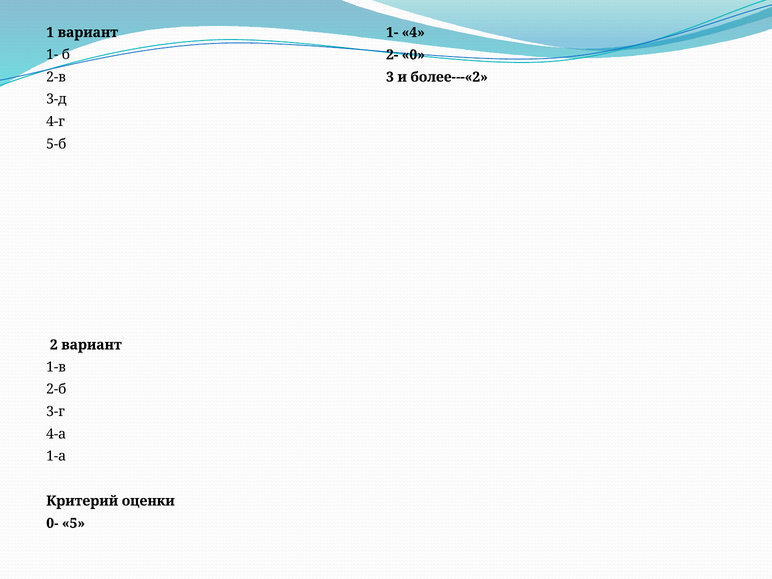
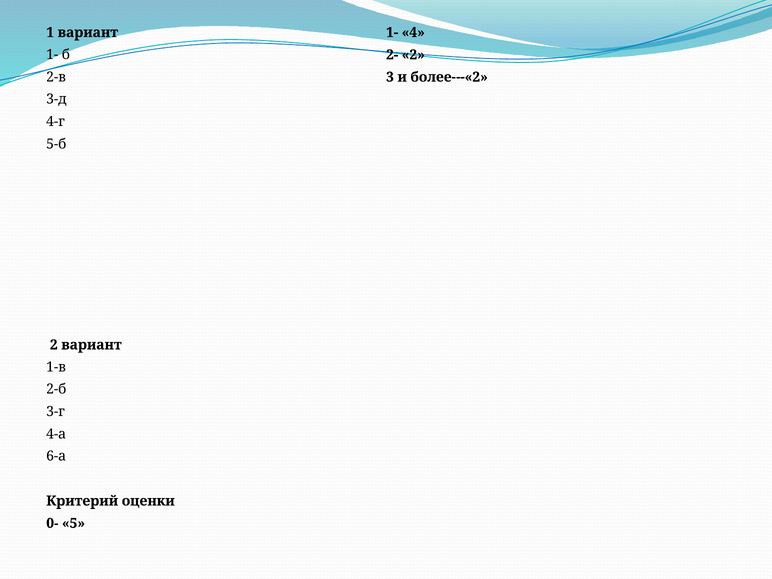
2- 0: 0 -> 2 (413, 55)
1-а: 1-а -> 6-а (56, 456)
